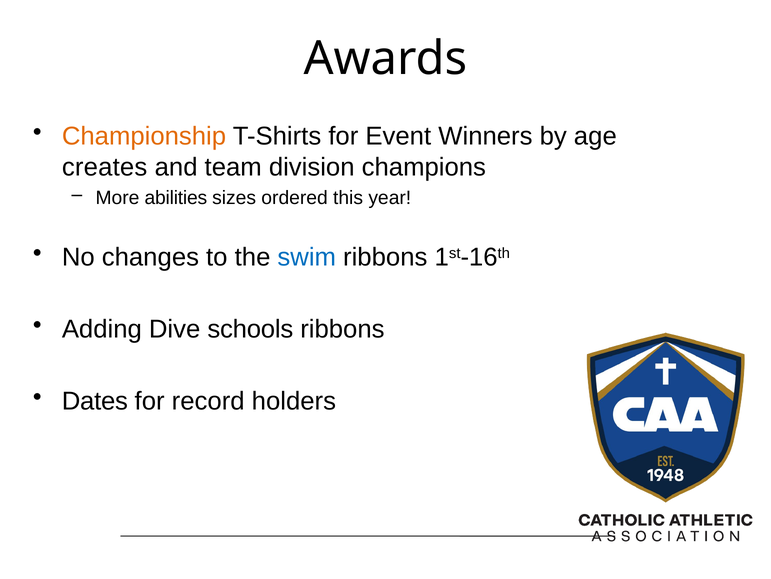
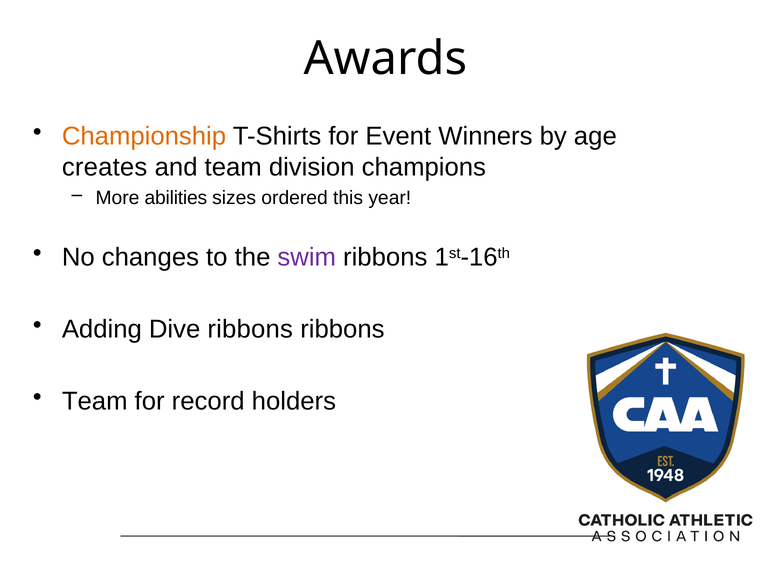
swim colour: blue -> purple (307, 257)
Dive schools: schools -> ribbons (250, 329)
Dates: Dates -> Team (95, 401)
